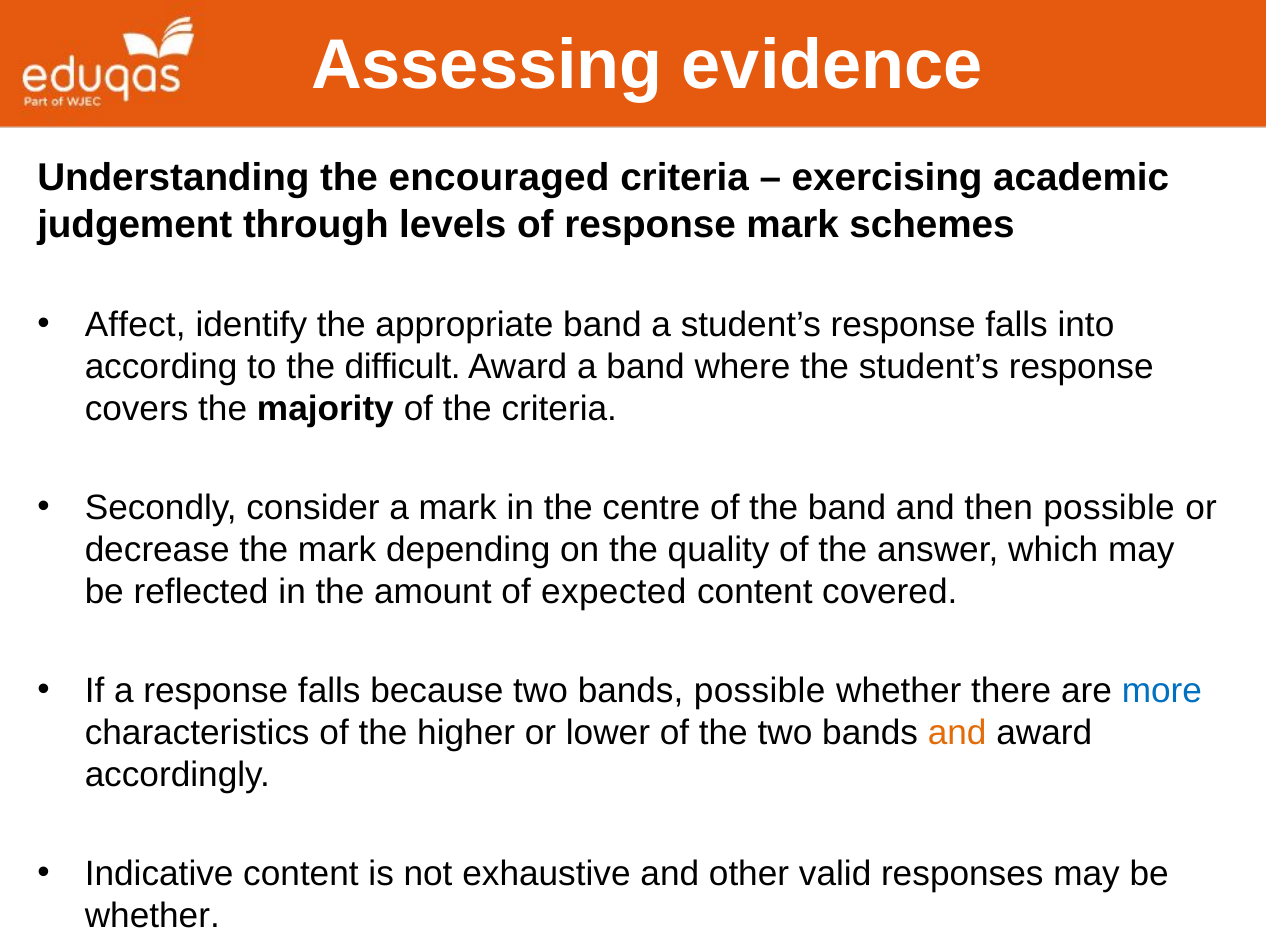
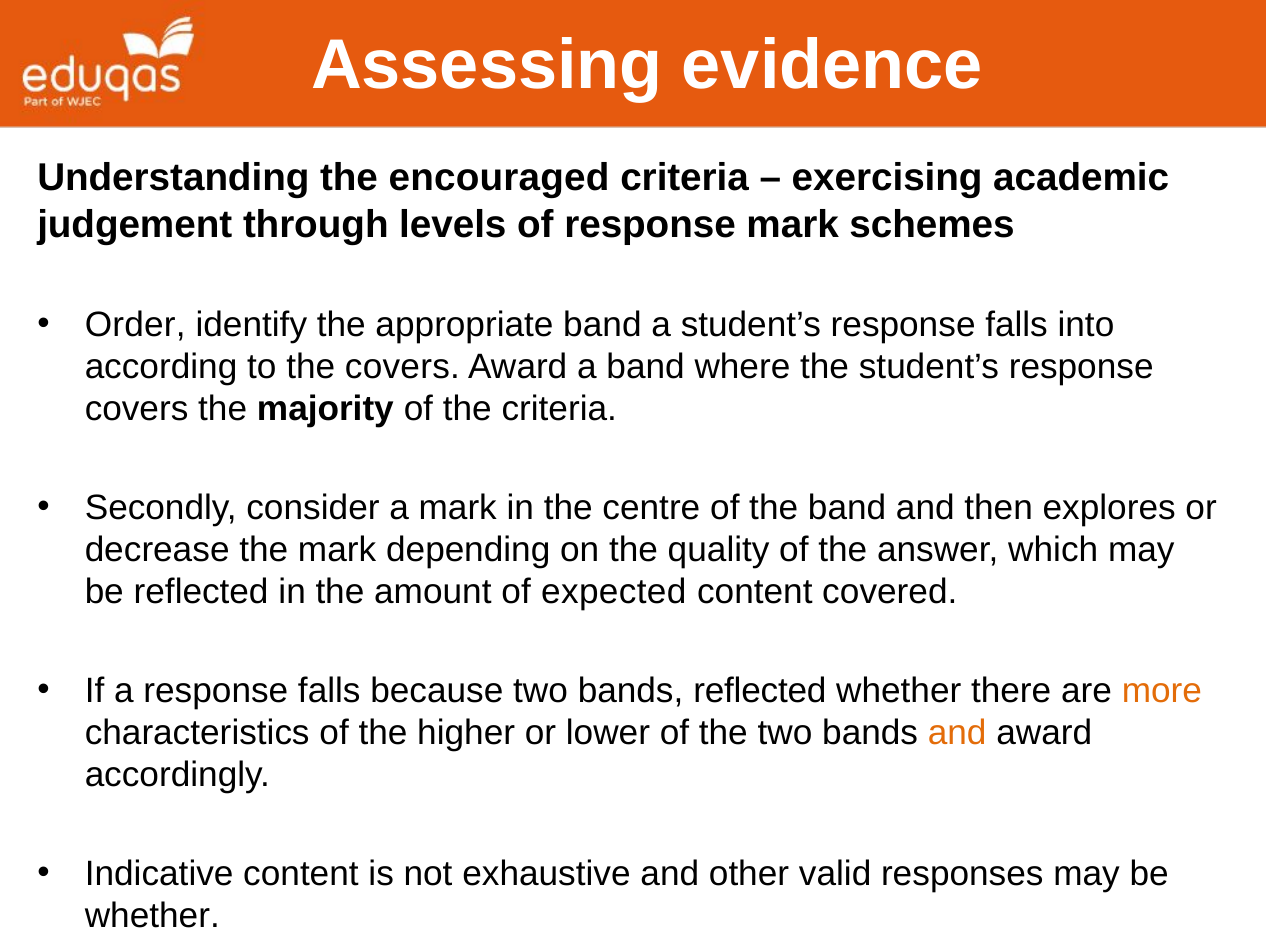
Affect: Affect -> Order (135, 325)
the difficult: difficult -> covers (402, 367)
then possible: possible -> explores (1109, 508)
bands possible: possible -> reflected (760, 690)
more colour: blue -> orange (1162, 690)
